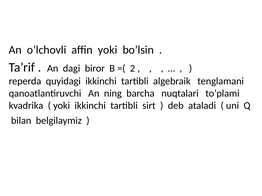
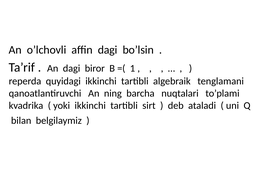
affin yoki: yoki -> dagi (108, 50)
2: 2 -> 1 (133, 68)
